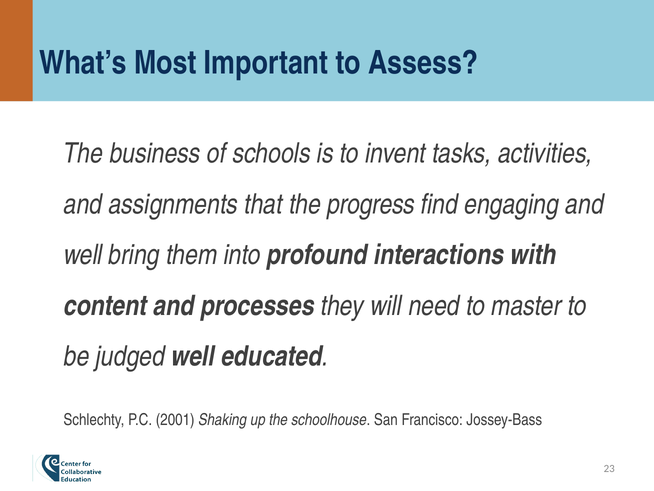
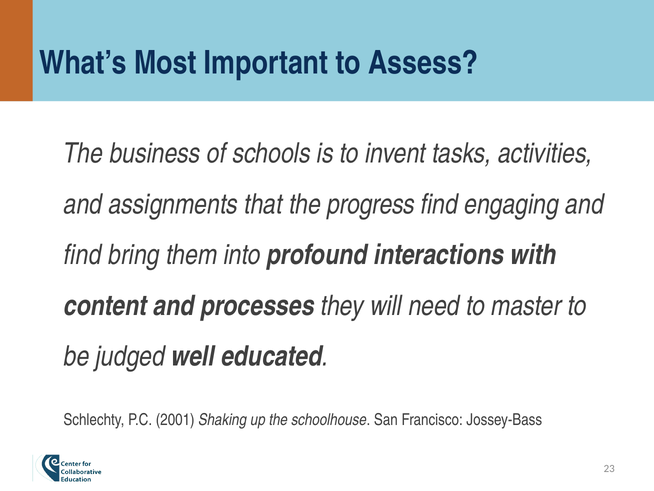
well: well -> find (83, 255)
